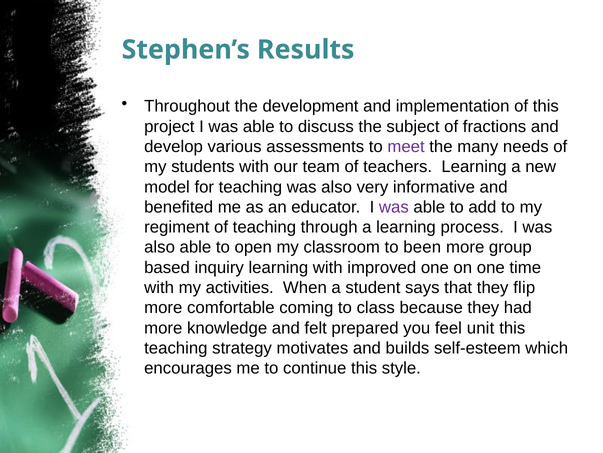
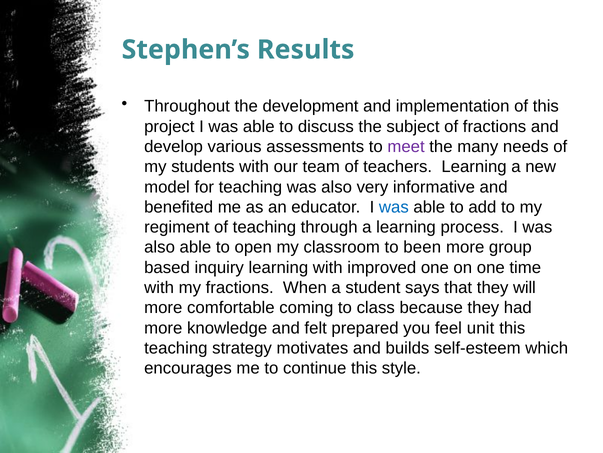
was colour: purple -> blue (394, 207)
my activities: activities -> fractions (240, 287)
flip: flip -> will (524, 287)
